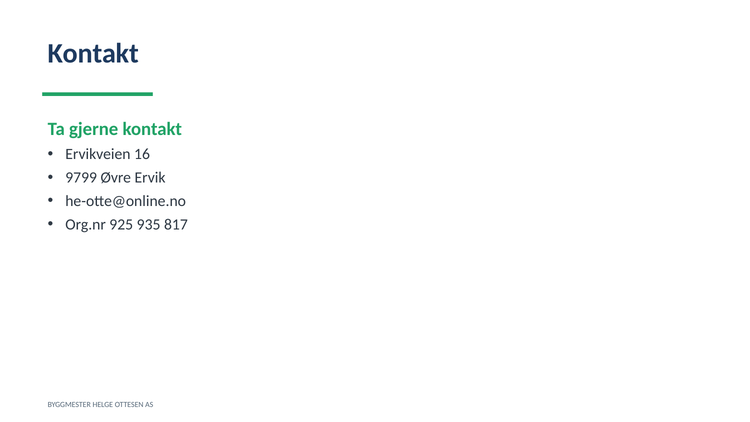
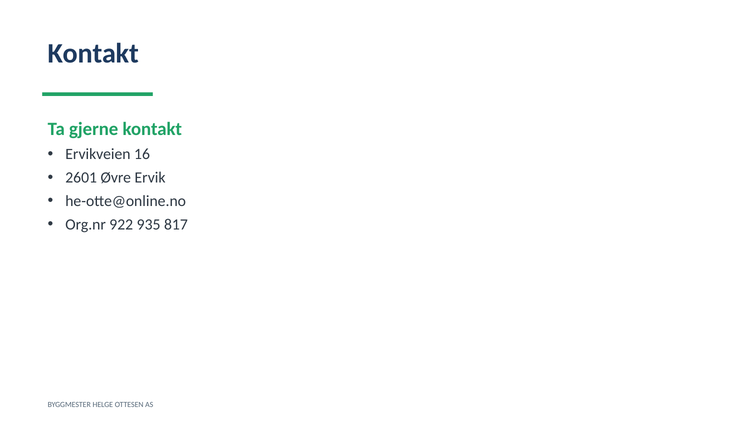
9799: 9799 -> 2601 (81, 178)
925: 925 -> 922 (121, 225)
